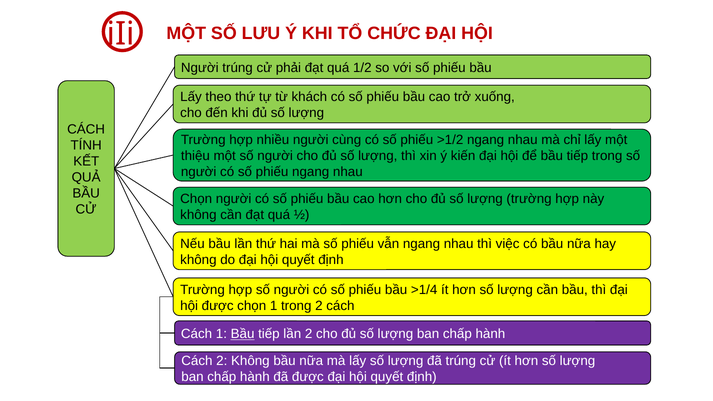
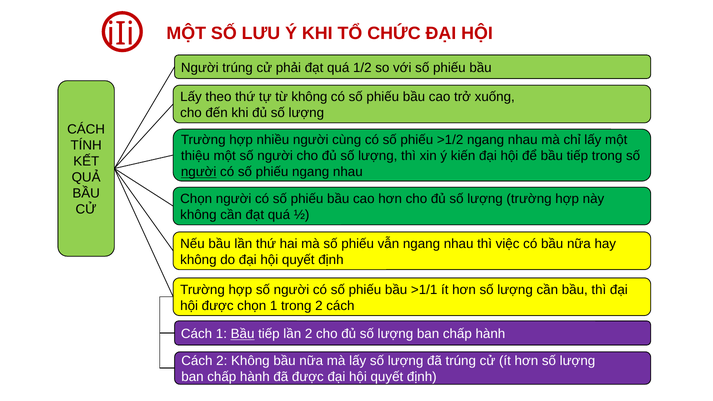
từ khách: khách -> không (309, 97)
người underline: none -> present (199, 172)
>1/4: >1/4 -> >1/1 (424, 290)
